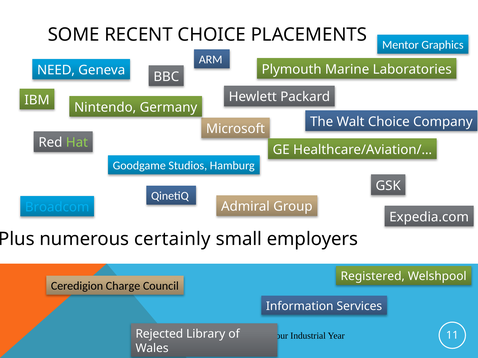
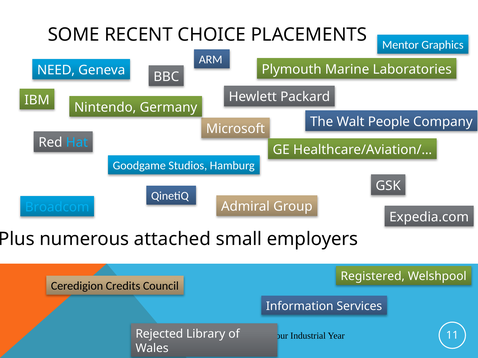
Walt Choice: Choice -> People (389, 122)
Hat colour: light green -> light blue (77, 143)
certainly: certainly -> attached (172, 239)
Charge: Charge -> Credits (123, 286)
